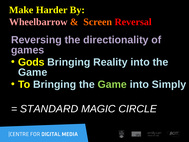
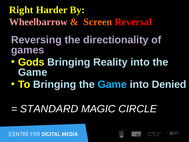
Make: Make -> Right (21, 10)
Game colour: light green -> light blue (112, 84)
Simply: Simply -> Denied (169, 84)
